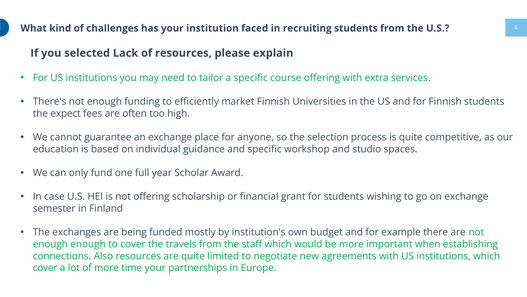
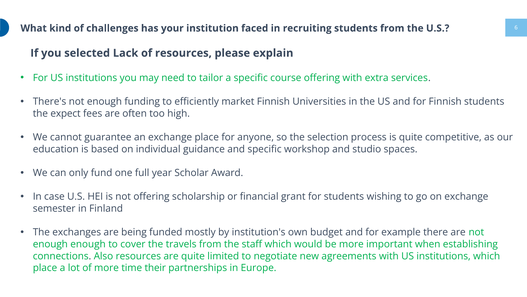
cover: cover -> place (45, 267)
time your: your -> their (155, 267)
